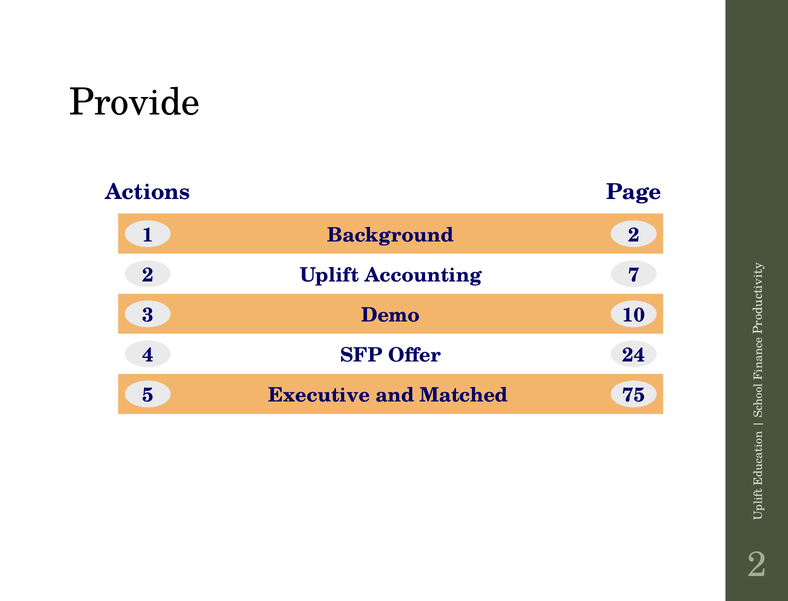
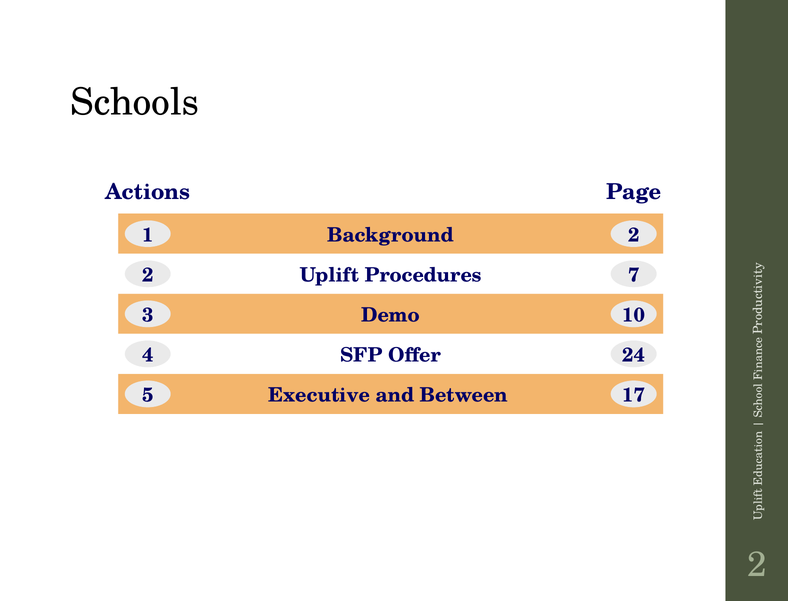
Provide: Provide -> Schools (135, 102)
Accounting: Accounting -> Procedures (423, 275)
Matched: Matched -> Between (464, 395)
75: 75 -> 17 (634, 395)
